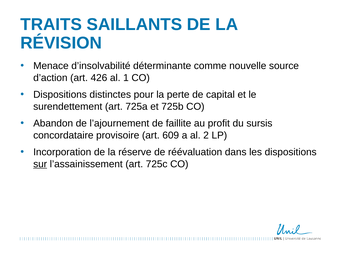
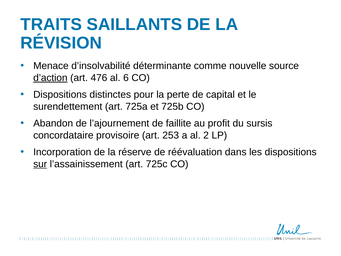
d’action underline: none -> present (50, 78)
426: 426 -> 476 (99, 78)
1: 1 -> 6 (126, 78)
609: 609 -> 253 (171, 135)
